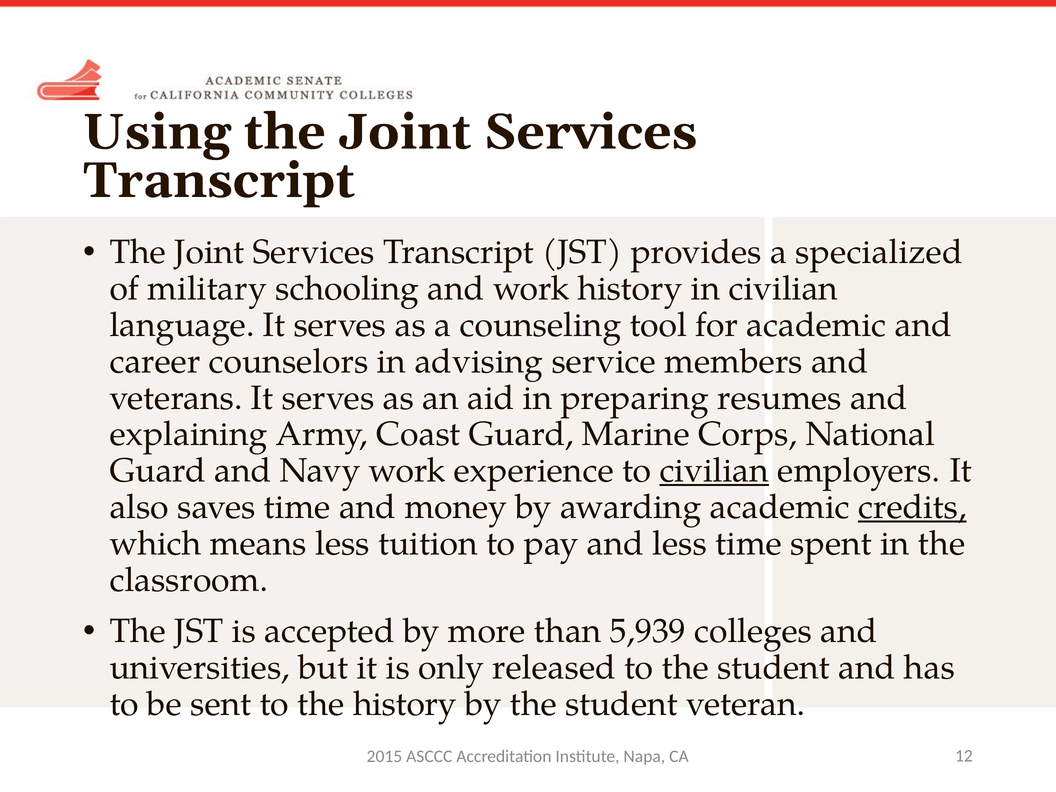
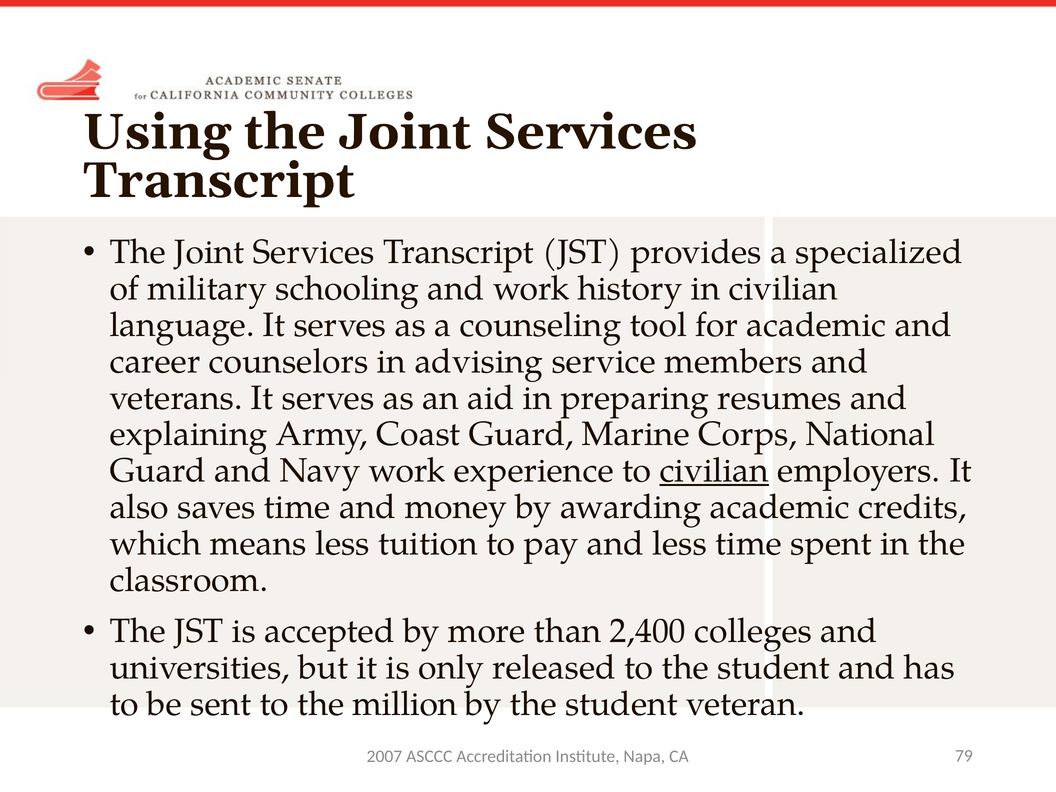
credits underline: present -> none (912, 507)
5,939: 5,939 -> 2,400 (648, 631)
the history: history -> million (405, 704)
2015: 2015 -> 2007 (384, 756)
12: 12 -> 79 (964, 756)
